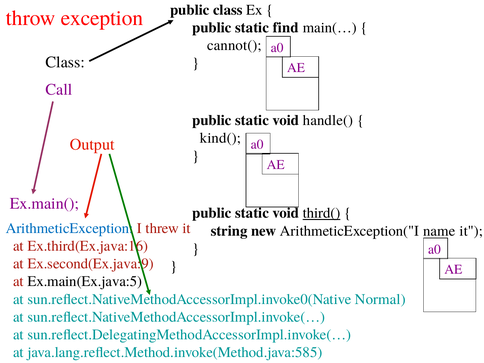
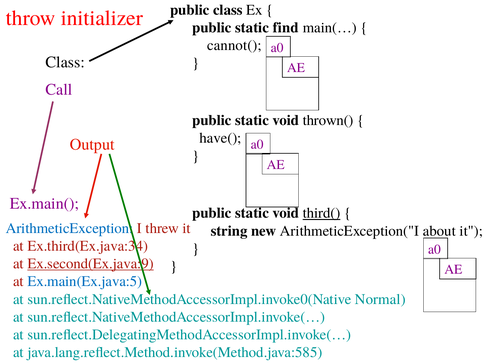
exception: exception -> initializer (102, 18)
handle(: handle( -> thrown( (328, 120)
kind(: kind( -> have( (220, 138)
name: name -> about (439, 231)
Ex.third(Ex.java:16: Ex.third(Ex.java:16 -> Ex.third(Ex.java:34 (88, 246)
Ex.second(Ex.java:9 underline: none -> present (90, 264)
Ex.main(Ex.java:5 colour: black -> blue (85, 281)
